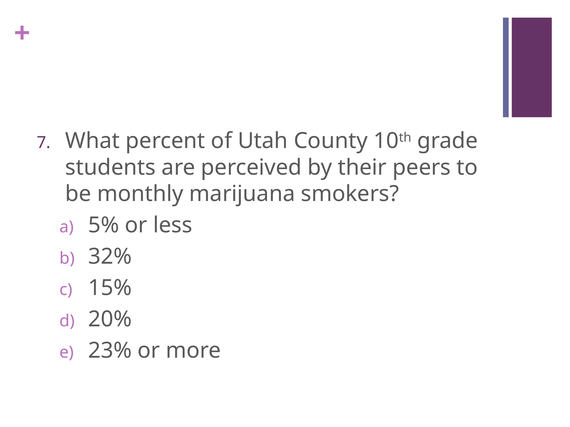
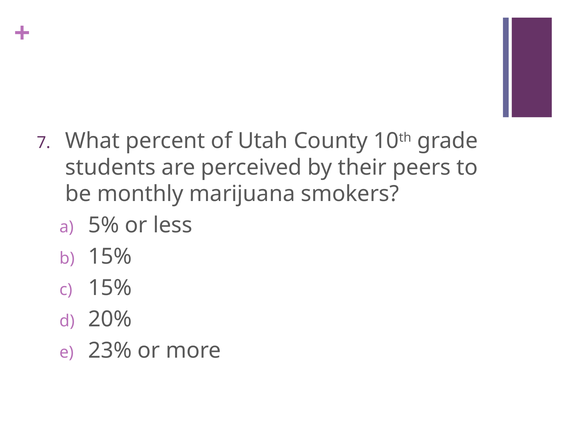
32%: 32% -> 15% (110, 257)
